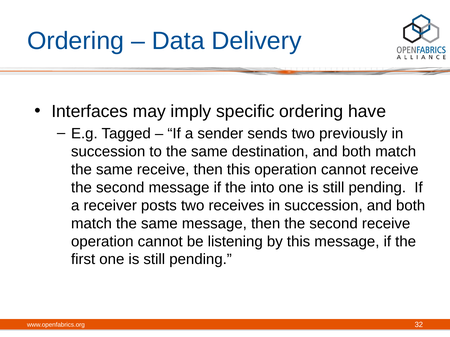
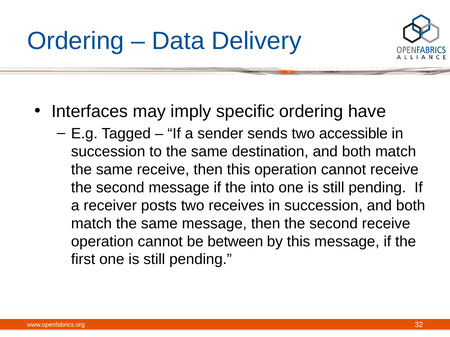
previously: previously -> accessible (353, 134)
listening: listening -> between (235, 242)
